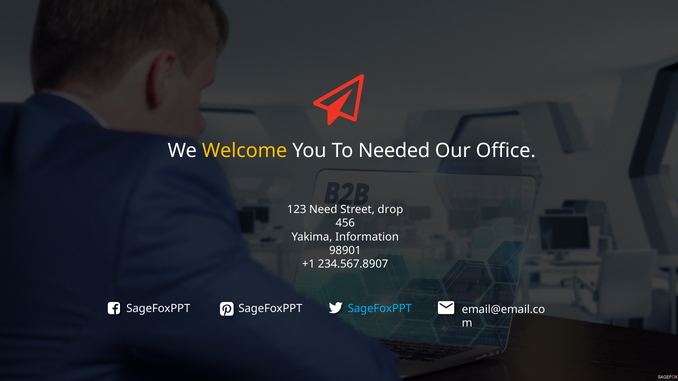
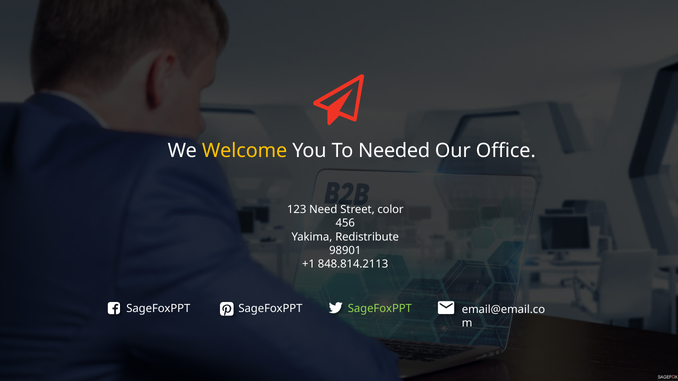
drop: drop -> color (391, 210)
Information: Information -> Redistribute (367, 237)
234.567.8907: 234.567.8907 -> 848.814.2113 (353, 264)
SageFoxPPT colour: light blue -> light green (380, 309)
